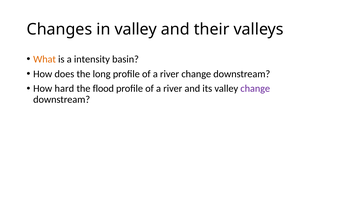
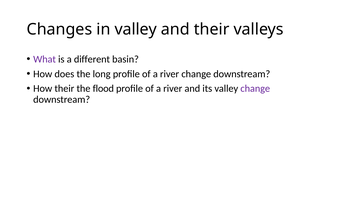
What colour: orange -> purple (45, 59)
intensity: intensity -> different (92, 59)
How hard: hard -> their (64, 89)
